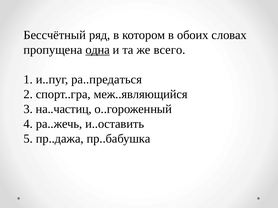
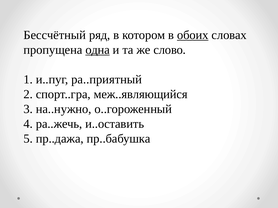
обоих underline: none -> present (193, 35)
всего: всего -> слово (170, 50)
ра..предаться: ра..предаться -> ра..приятный (107, 80)
на..частиц: на..частиц -> на..нужно (64, 109)
